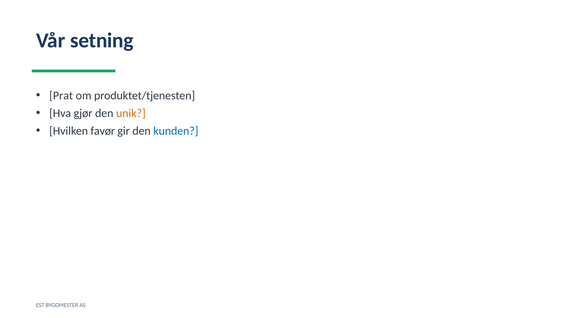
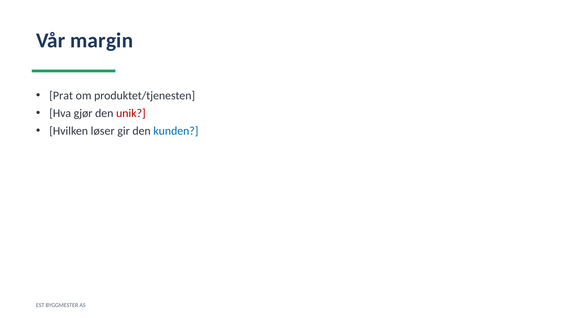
setning: setning -> margin (102, 40)
unik colour: orange -> red (131, 114)
favør: favør -> løser (103, 131)
